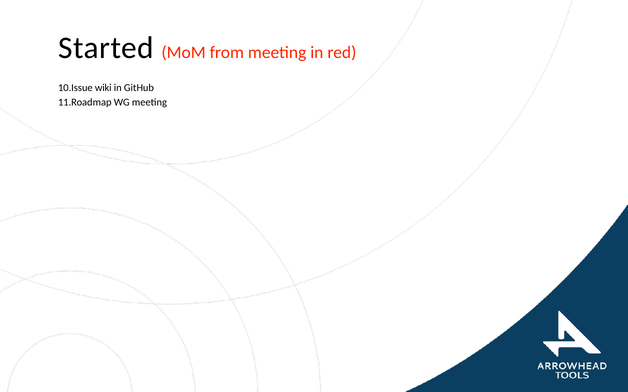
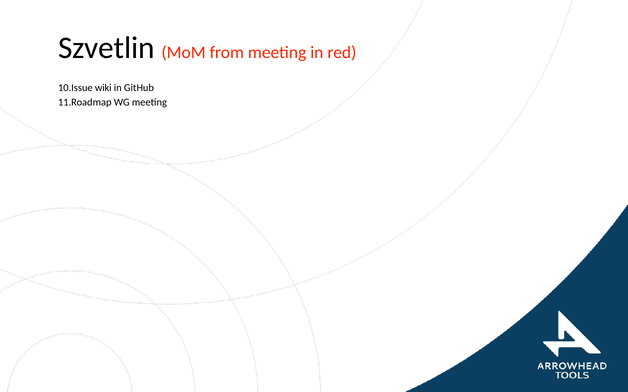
Started: Started -> Szvetlin (106, 48)
